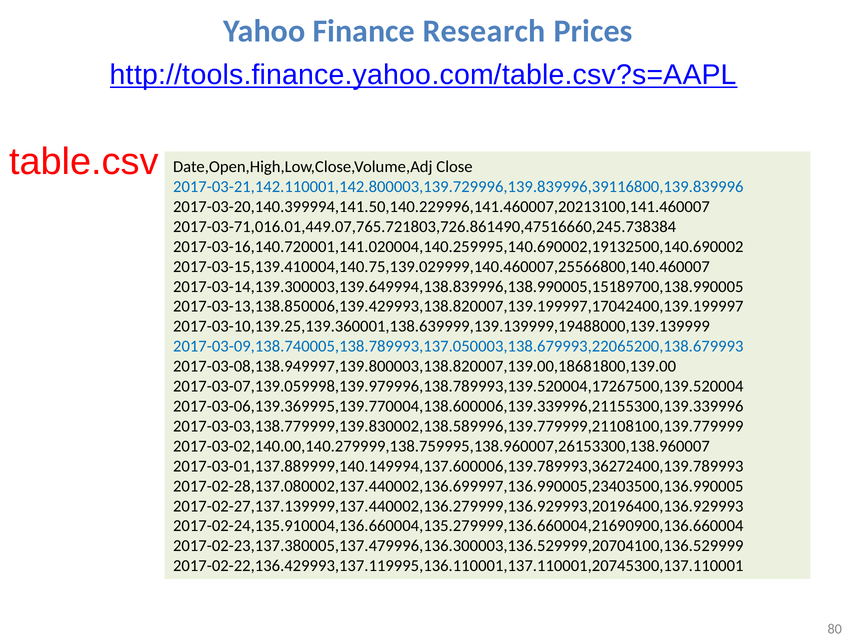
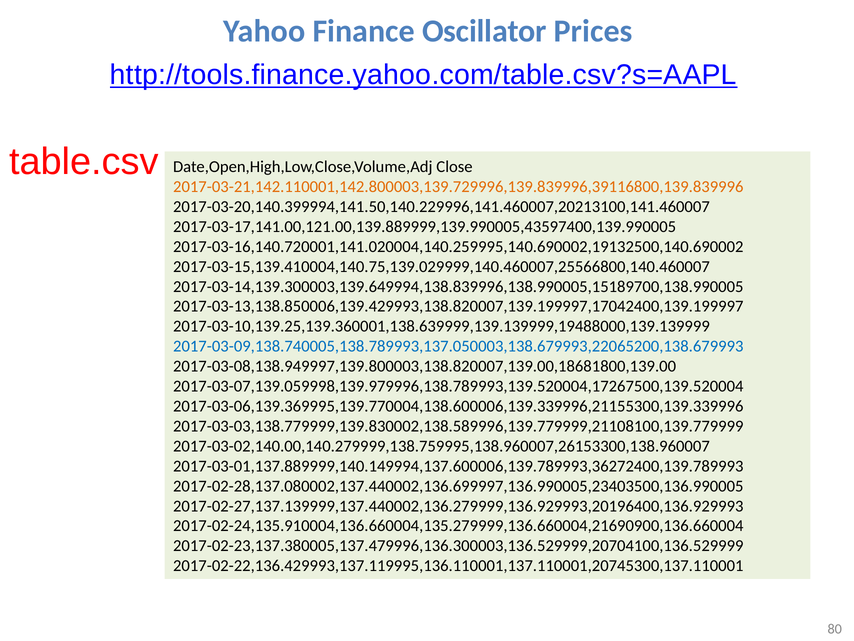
Research: Research -> Oscillator (484, 31)
2017-03-21,142.110001,142.800003,139.729996,139.839996,39116800,139.839996 colour: blue -> orange (458, 187)
2017-03-71,016.01,449.07,765.721803,726.861490,47516660,245.738384: 2017-03-71,016.01,449.07,765.721803,726.861490,47516660,245.738384 -> 2017-03-17,141.00,121.00,139.889999,139.990005,43597400,139.990005 (425, 227)
